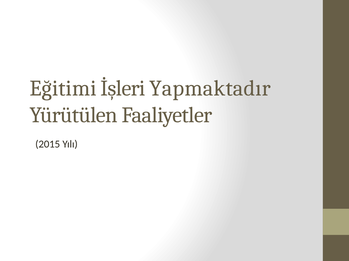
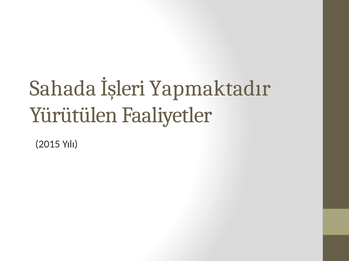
Eğitimi: Eğitimi -> Sahada (63, 89)
